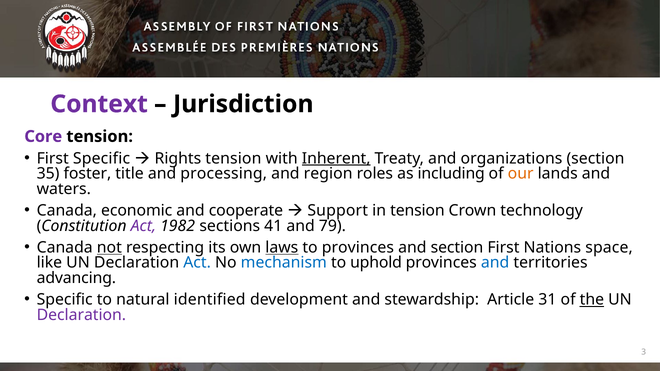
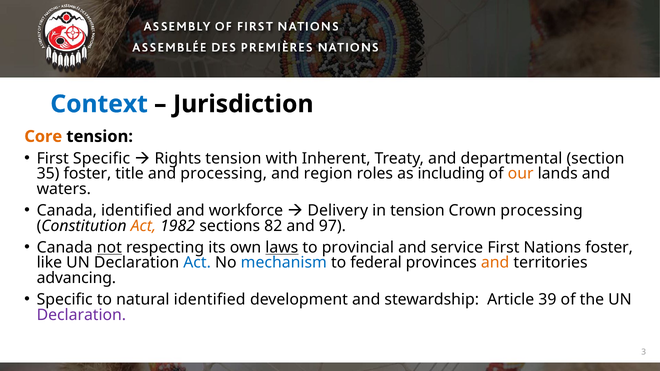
Context colour: purple -> blue (99, 104)
Core colour: purple -> orange (43, 137)
Inherent underline: present -> none (336, 158)
organizations: organizations -> departmental (511, 158)
Canada economic: economic -> identified (137, 211)
cooperate: cooperate -> workforce (246, 211)
Support: Support -> Delivery (338, 211)
Crown technology: technology -> processing (542, 211)
Act colour: purple -> orange (143, 226)
41: 41 -> 82 (273, 226)
79: 79 -> 97 (332, 226)
to provinces: provinces -> provincial (358, 248)
and section: section -> service (457, 248)
Nations space: space -> foster (609, 248)
uphold: uphold -> federal (376, 263)
and colour: blue -> orange (495, 263)
31: 31 -> 39 (547, 300)
the underline: present -> none (592, 300)
